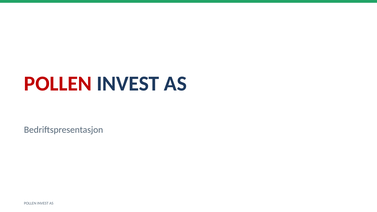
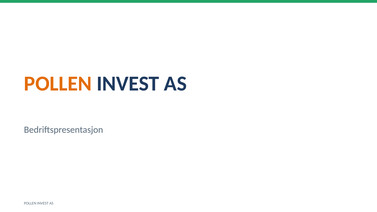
POLLEN colour: red -> orange (58, 84)
